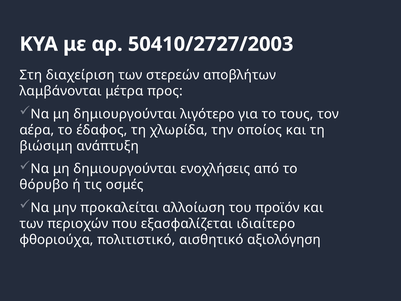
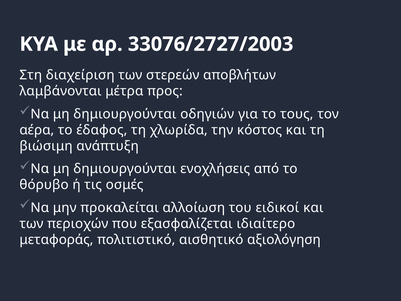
50410/2727/2003: 50410/2727/2003 -> 33076/2727/2003 (211, 44)
λιγότερο: λιγότερο -> οδηγιών (207, 114)
οποίος: οποίος -> κόστος (260, 130)
προϊόν: προϊόν -> ειδικοί (277, 207)
φθοριούχα: φθοριούχα -> μεταφοράς (56, 240)
